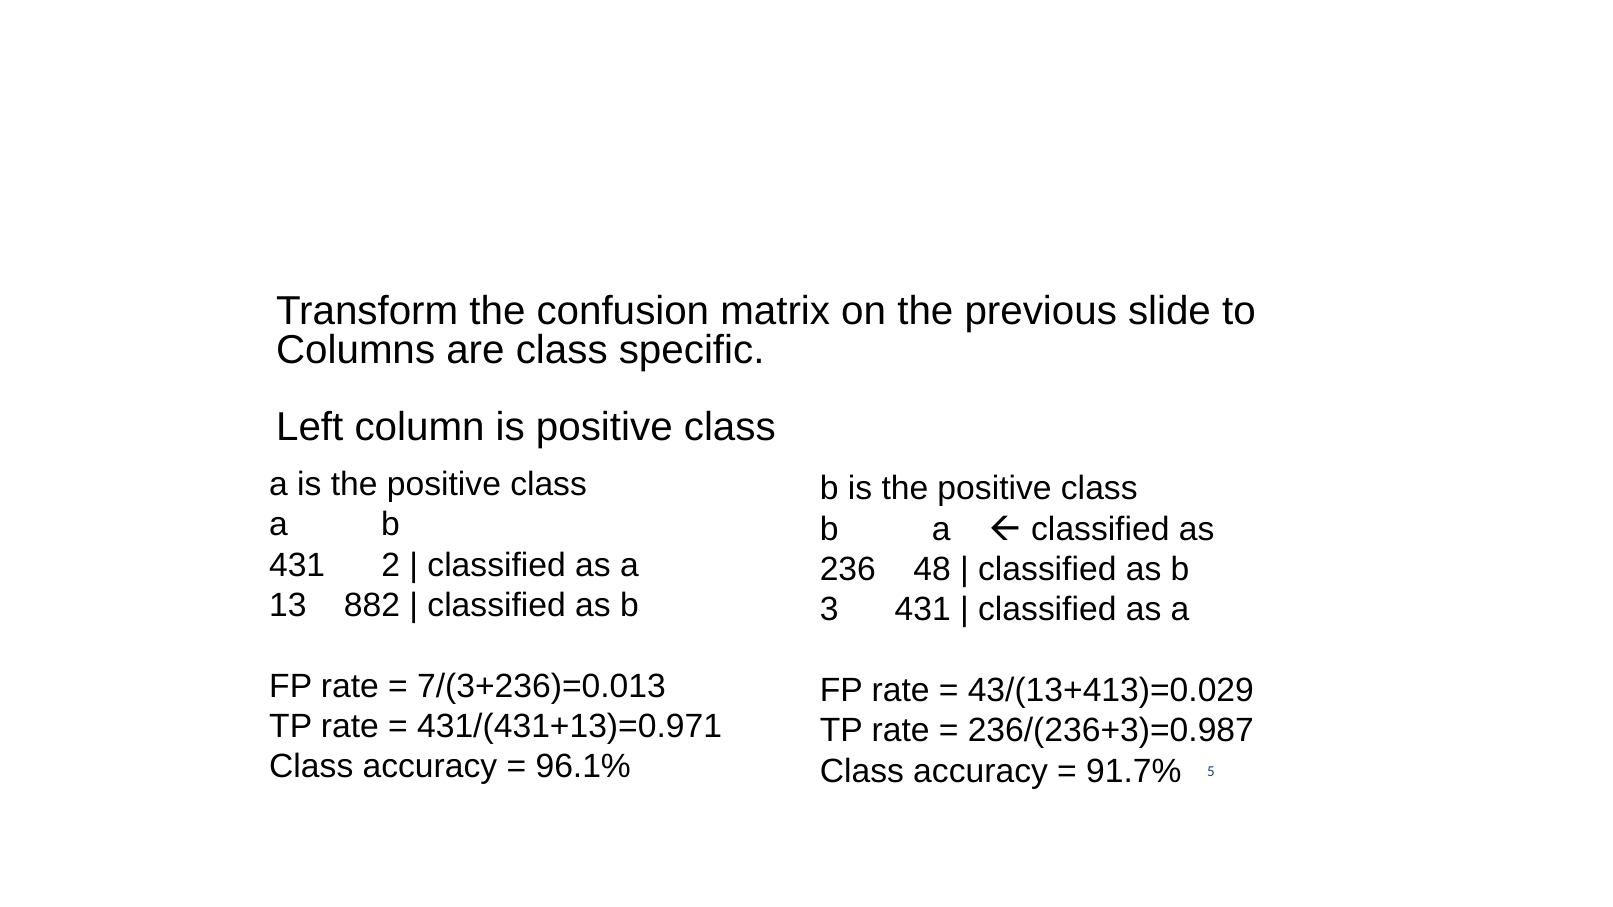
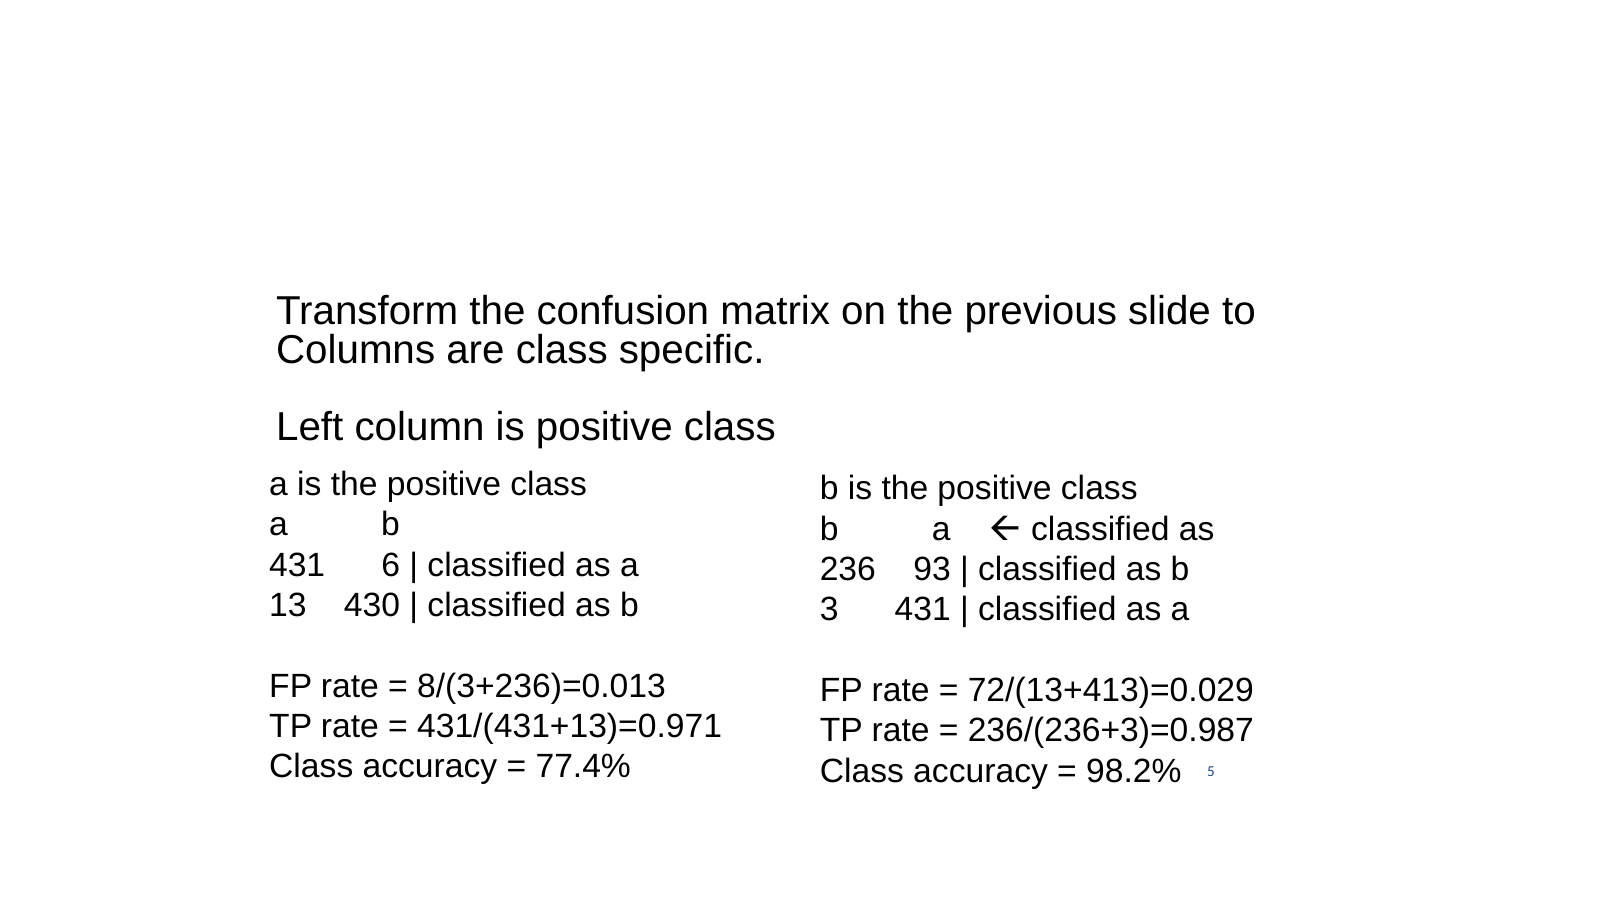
2: 2 -> 6 (391, 565)
48: 48 -> 93 (932, 569)
882: 882 -> 430 (372, 605)
7/(3+236)=0.013: 7/(3+236)=0.013 -> 8/(3+236)=0.013 (541, 686)
43/(13+413)=0.029: 43/(13+413)=0.029 -> 72/(13+413)=0.029 (1111, 691)
96.1%: 96.1% -> 77.4% (583, 767)
91.7%: 91.7% -> 98.2% (1134, 771)
